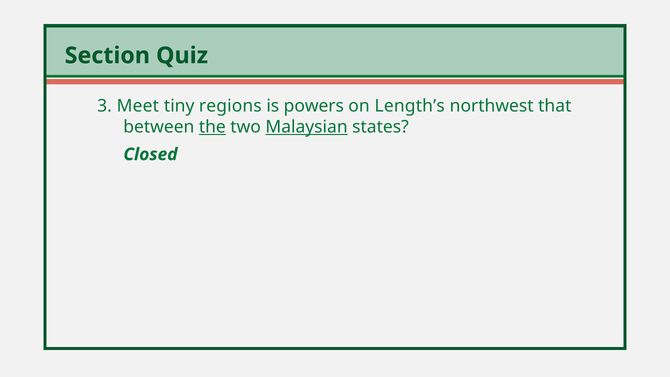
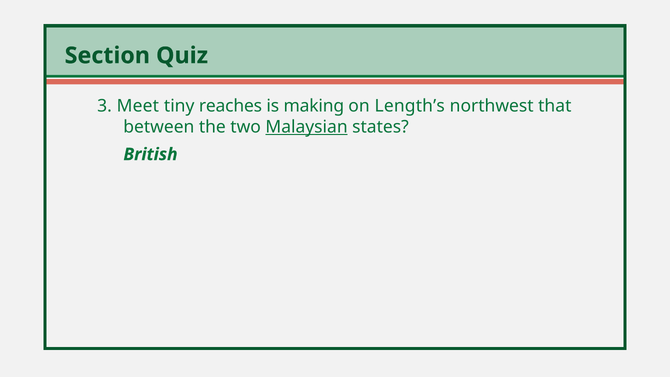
regions: regions -> reaches (230, 106)
powers: powers -> making (314, 106)
the underline: present -> none (212, 127)
Closed: Closed -> British (150, 154)
